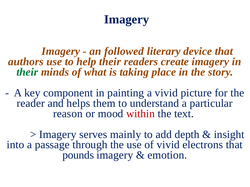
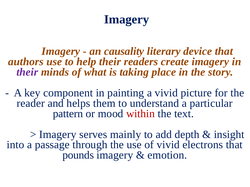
followed: followed -> causality (124, 51)
their colour: green -> purple (27, 72)
reason: reason -> pattern (68, 114)
